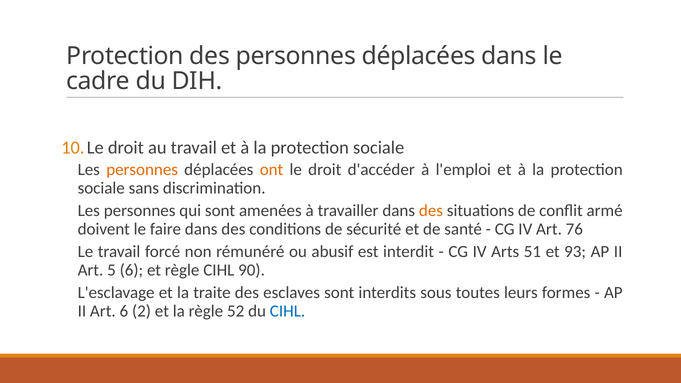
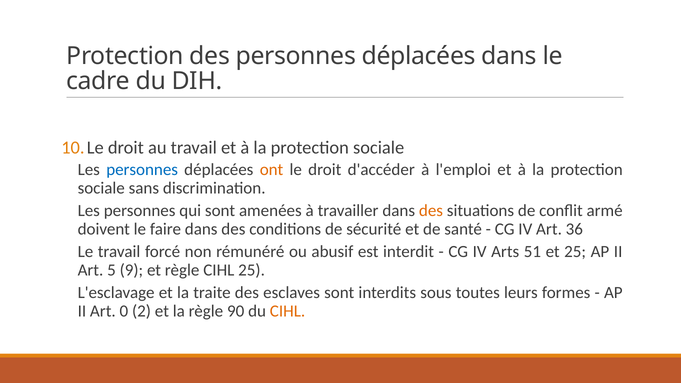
personnes colour: orange -> blue (142, 170)
76: 76 -> 36 (574, 229)
et 93: 93 -> 25 (575, 252)
5 6: 6 -> 9 (131, 270)
CIHL 90: 90 -> 25 (252, 270)
Art 6: 6 -> 0 (124, 311)
52: 52 -> 90 (236, 311)
CIHL colour: blue -> orange (288, 311)
